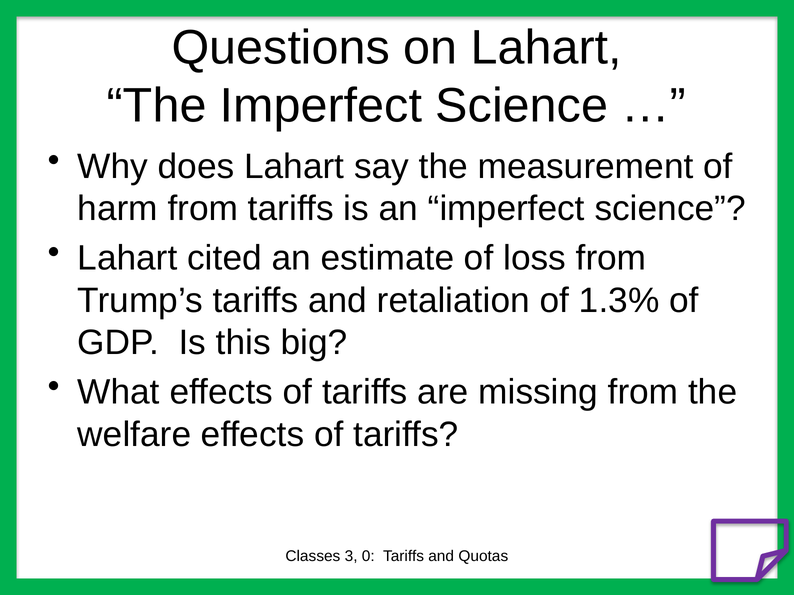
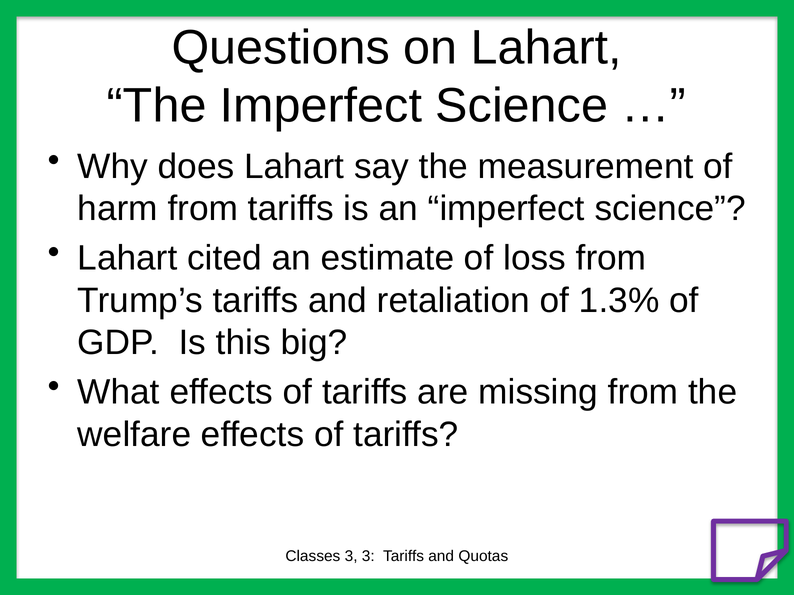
3 0: 0 -> 3 (368, 557)
